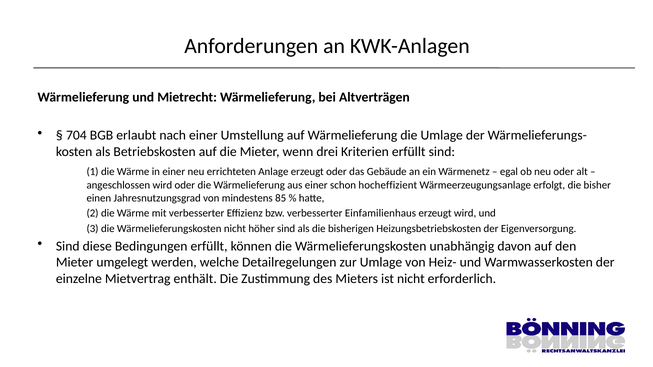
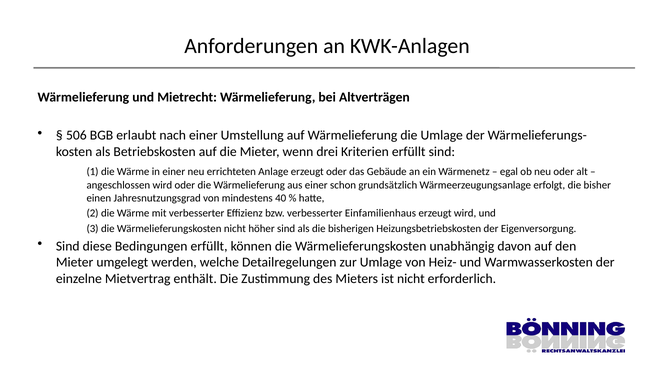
704: 704 -> 506 (76, 135)
hocheffizient: hocheffizient -> grundsätzlich (388, 185)
85: 85 -> 40 (281, 198)
